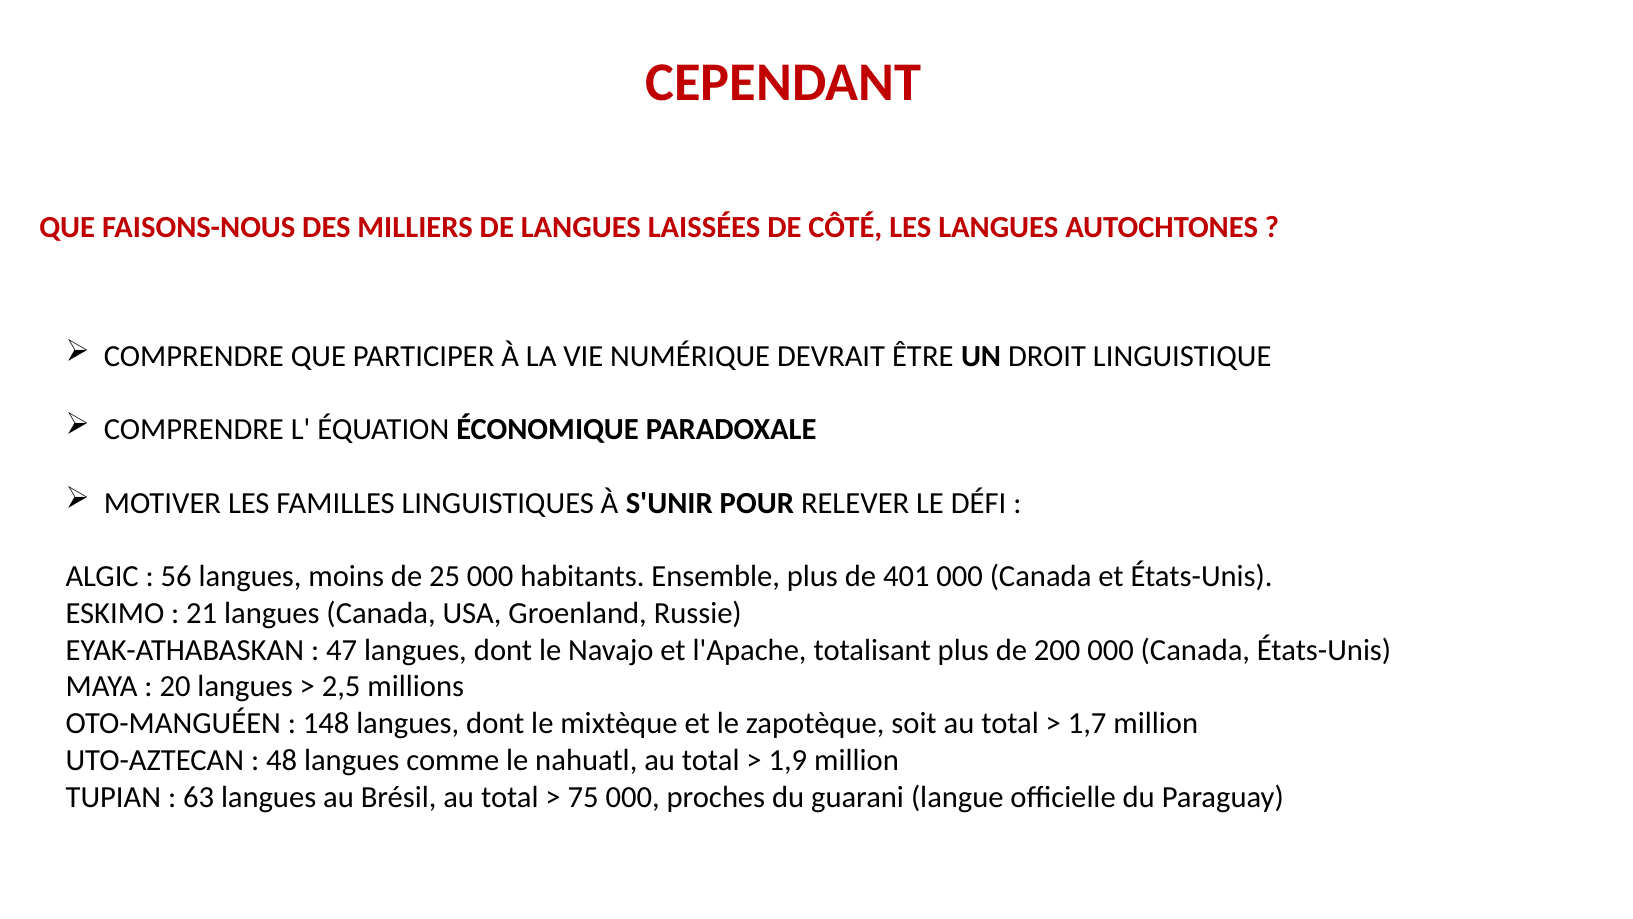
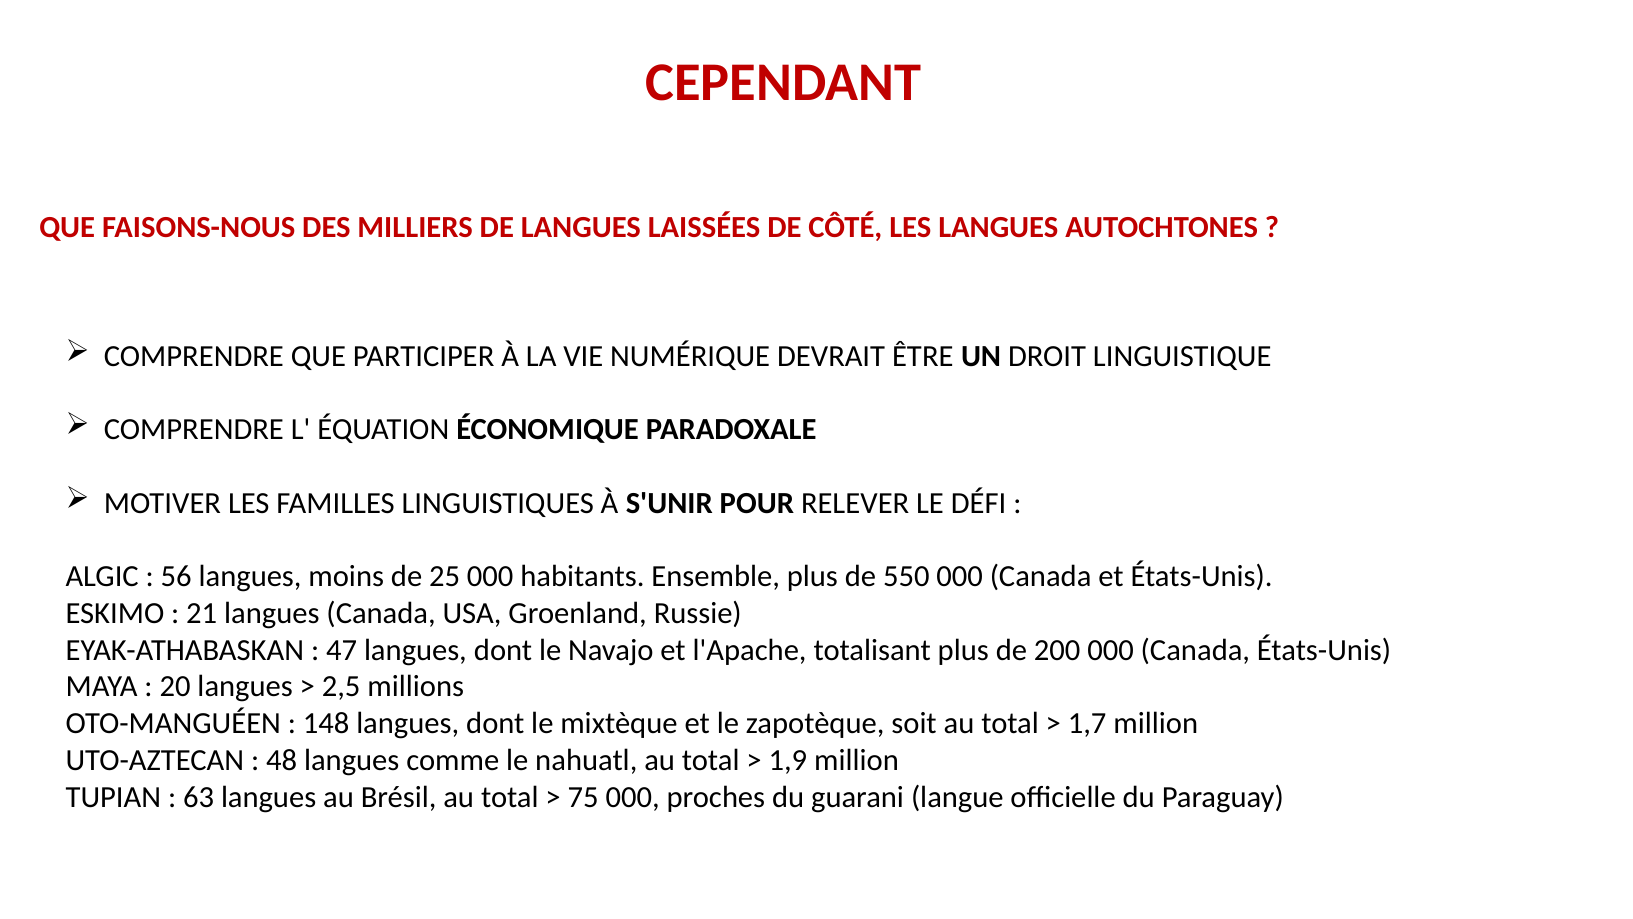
401: 401 -> 550 (906, 576)
